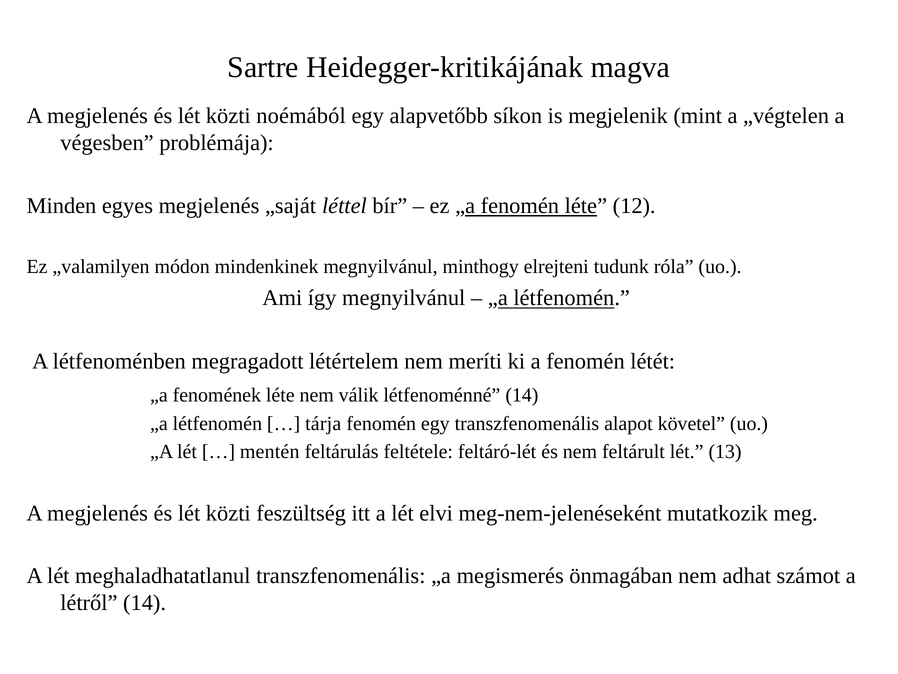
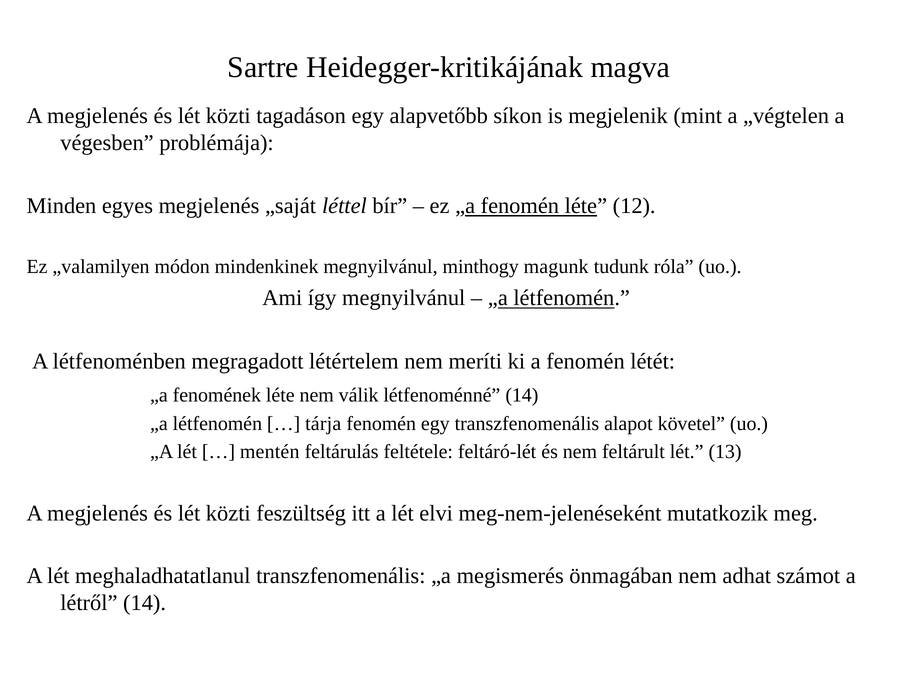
noémából: noémából -> tagadáson (301, 116)
elrejteni: elrejteni -> magunk (556, 266)
